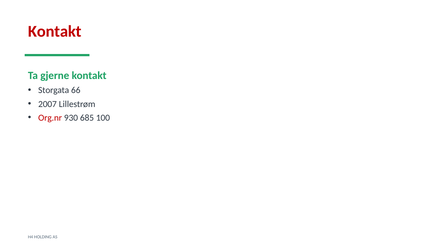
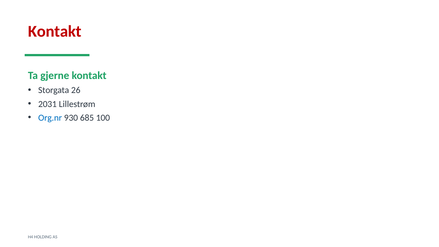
66: 66 -> 26 (76, 90)
2007: 2007 -> 2031 (47, 104)
Org.nr colour: red -> blue (50, 118)
